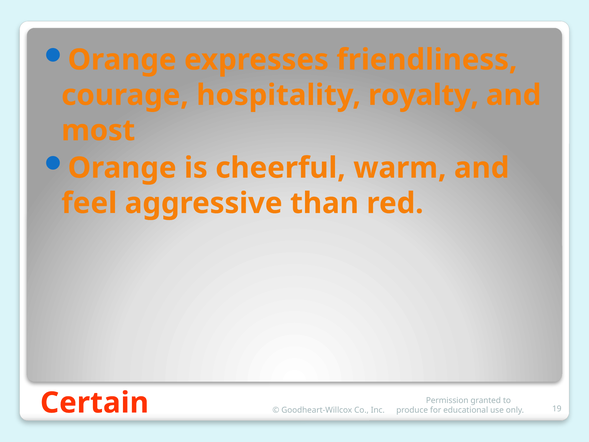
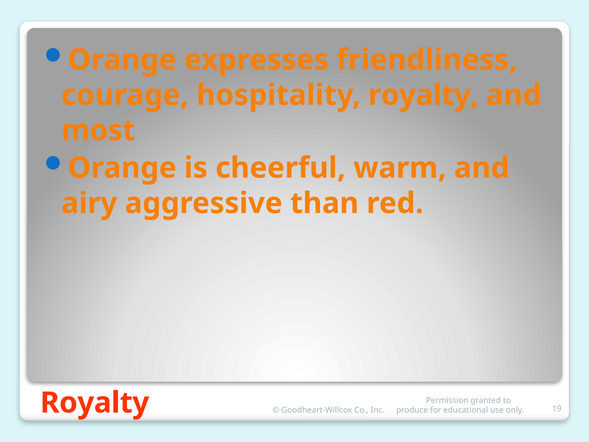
feel: feel -> airy (89, 203)
Certain: Certain -> Royalty (95, 403)
